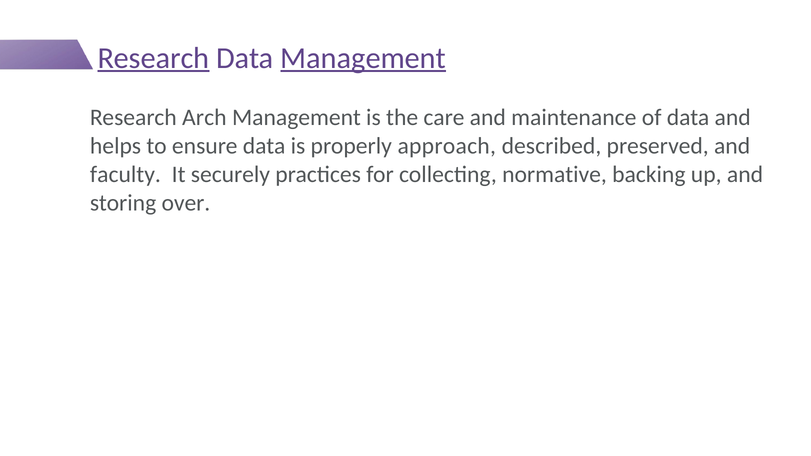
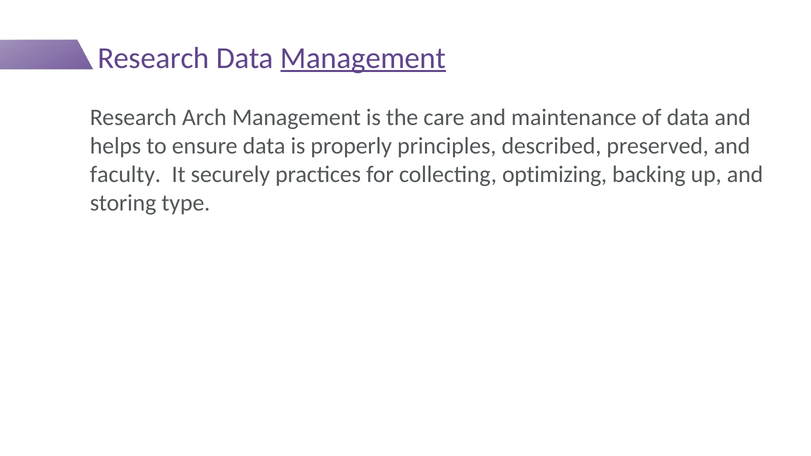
Research underline: present -> none (154, 58)
approach: approach -> principles (447, 146)
normative: normative -> optimizing (555, 174)
over: over -> type (186, 203)
